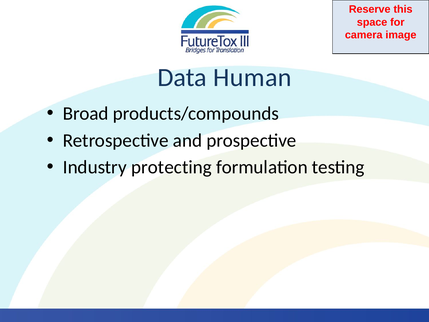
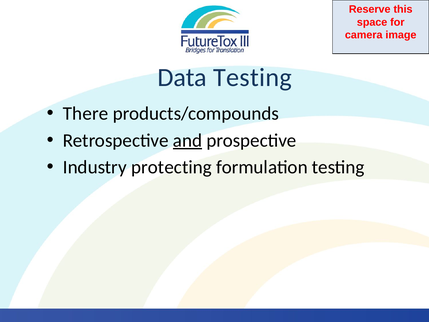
Data Human: Human -> Testing (252, 78)
Broad: Broad -> There (86, 114)
and underline: none -> present (188, 140)
